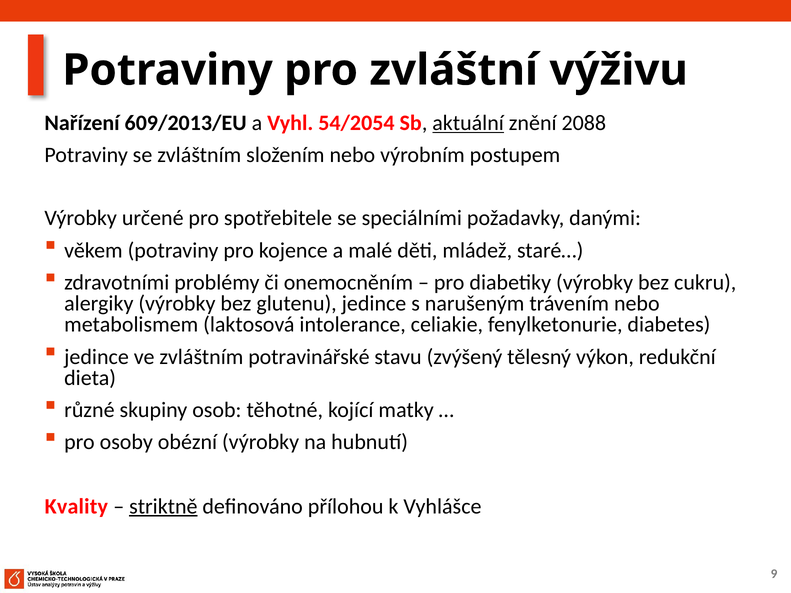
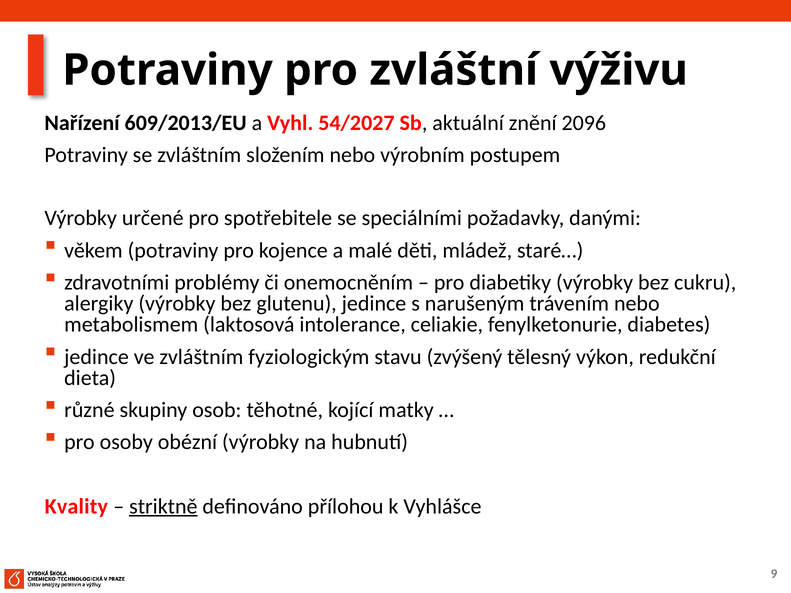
54/2054: 54/2054 -> 54/2027 (356, 123)
aktuální underline: present -> none (468, 123)
2088: 2088 -> 2096 (584, 123)
potravinářské: potravinářské -> fyziologickým (309, 357)
